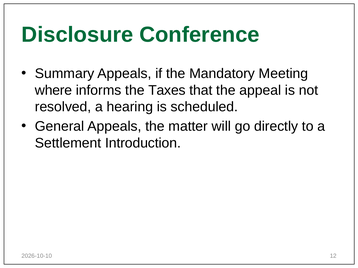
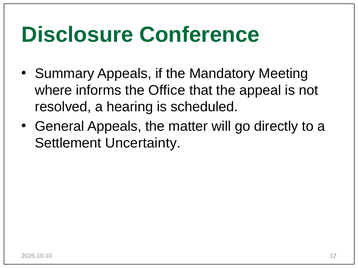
Taxes: Taxes -> Office (167, 90)
Introduction: Introduction -> Uncertainty (143, 143)
